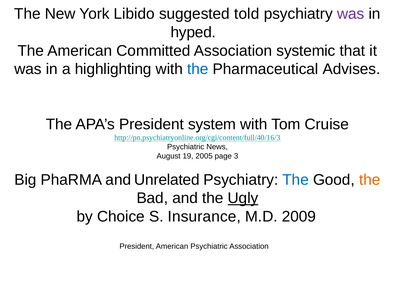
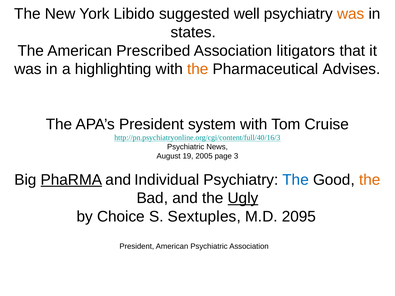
told: told -> well (247, 14)
was colour: purple -> orange (351, 14)
hyped: hyped -> states (193, 32)
Committed: Committed -> Prescribed (153, 51)
systemic: systemic -> litigators (306, 51)
the colour: blue -> orange (198, 69)
PhaRMA underline: none -> present (71, 180)
Unrelated: Unrelated -> Individual (167, 180)
Insurance: Insurance -> Sextuples (204, 217)
2009: 2009 -> 2095 (299, 217)
